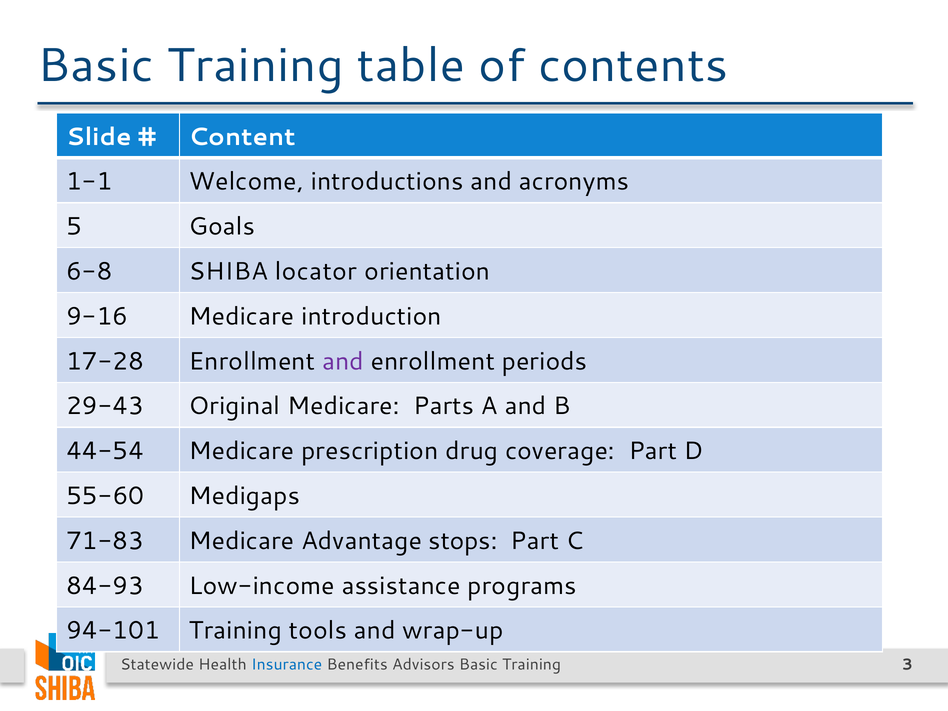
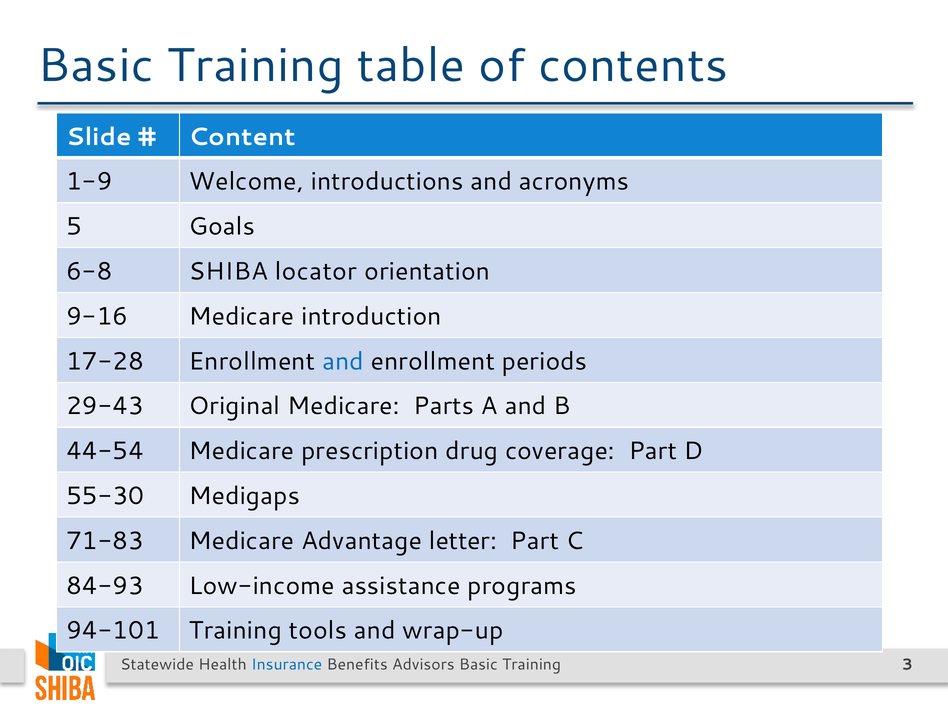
1-1: 1-1 -> 1-9 (89, 182)
and colour: purple -> blue (343, 361)
55-60: 55-60 -> 55-30 (105, 496)
stops: stops -> letter (463, 541)
